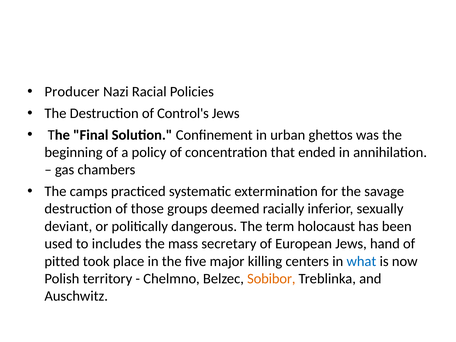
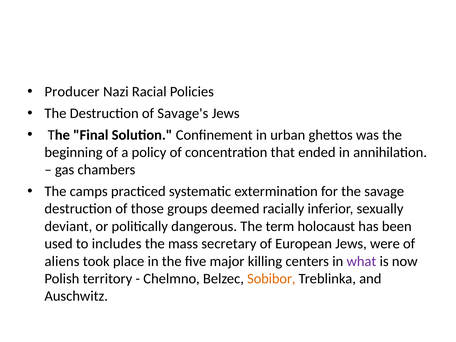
Control's: Control's -> Savage's (183, 113)
hand: hand -> were (385, 244)
pitted: pitted -> aliens (62, 261)
what colour: blue -> purple (361, 261)
